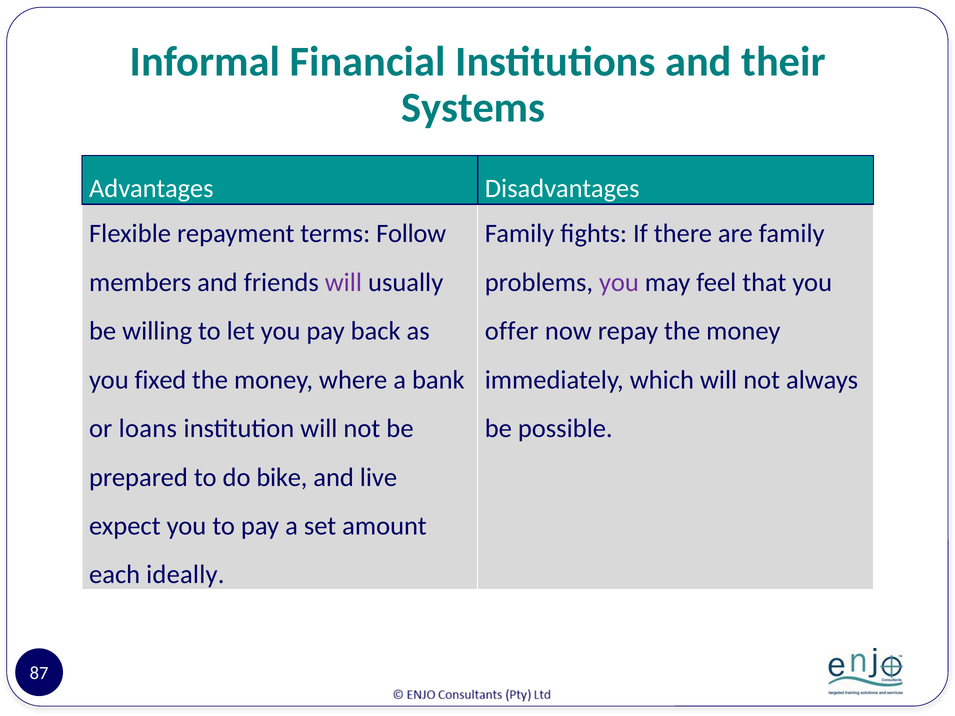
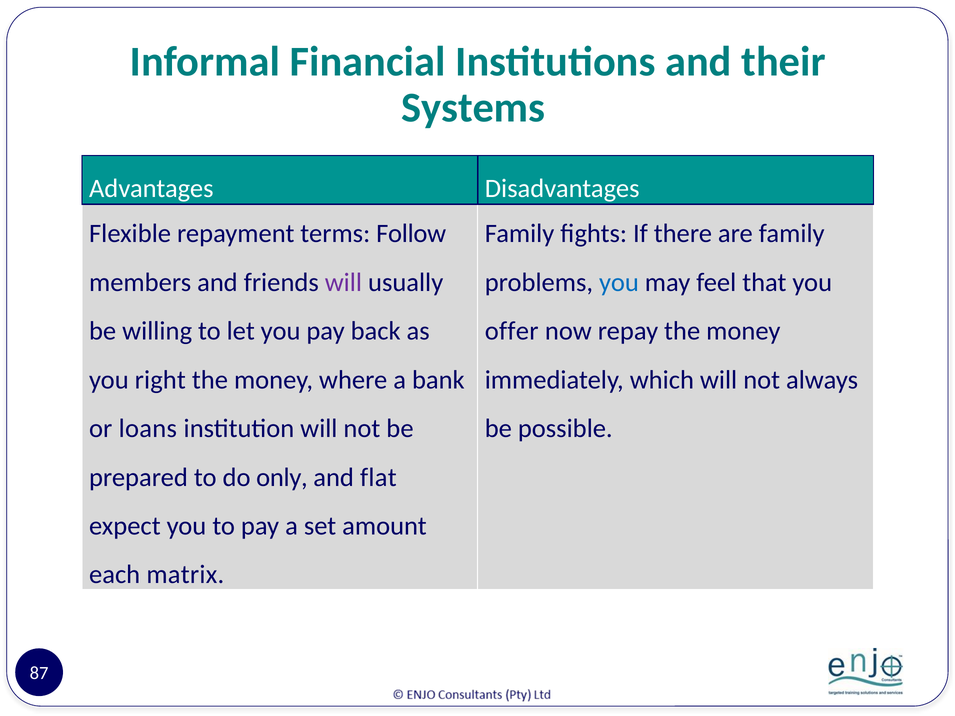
you colour: purple -> blue (619, 283)
fixed: fixed -> right (160, 380)
bike: bike -> only (282, 477)
live: live -> flat (378, 477)
ideally: ideally -> matrix (185, 575)
